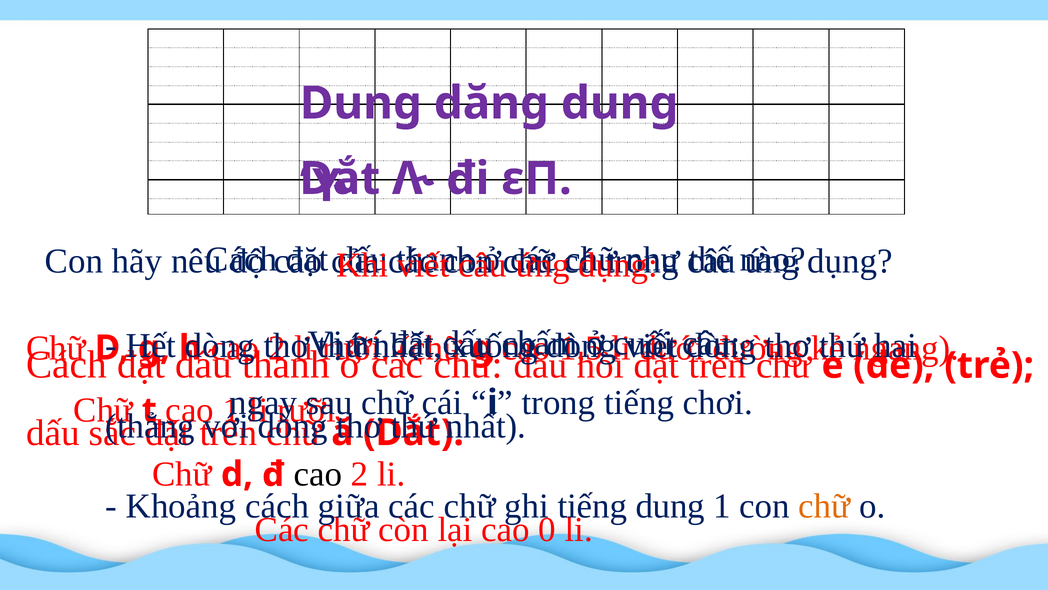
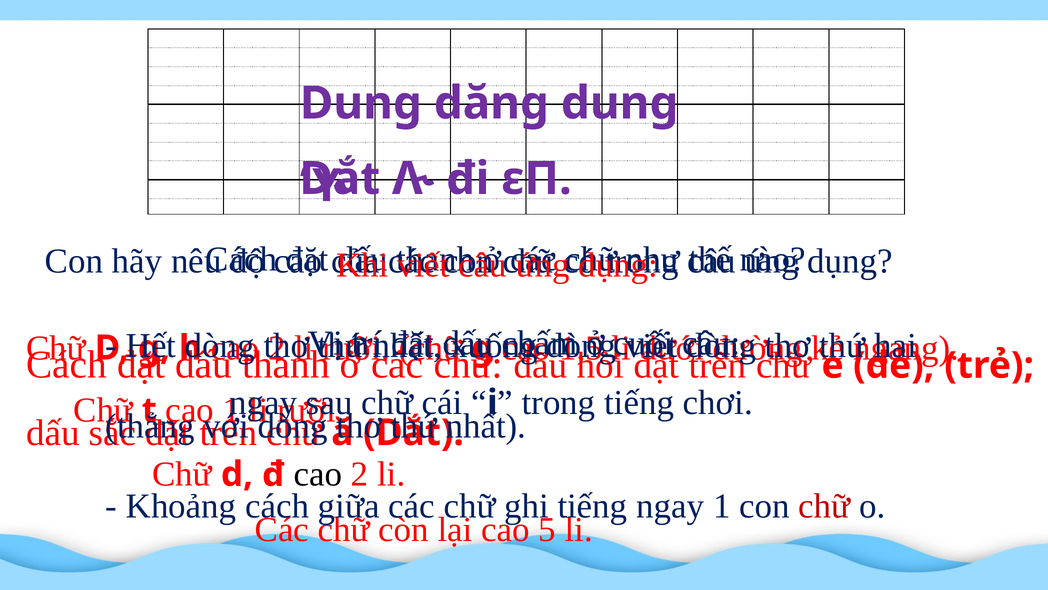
tiếng dung: dung -> ngay (670, 506)
chữ colour: orange -> red (824, 506)
0: 0 -> 5 (547, 530)
